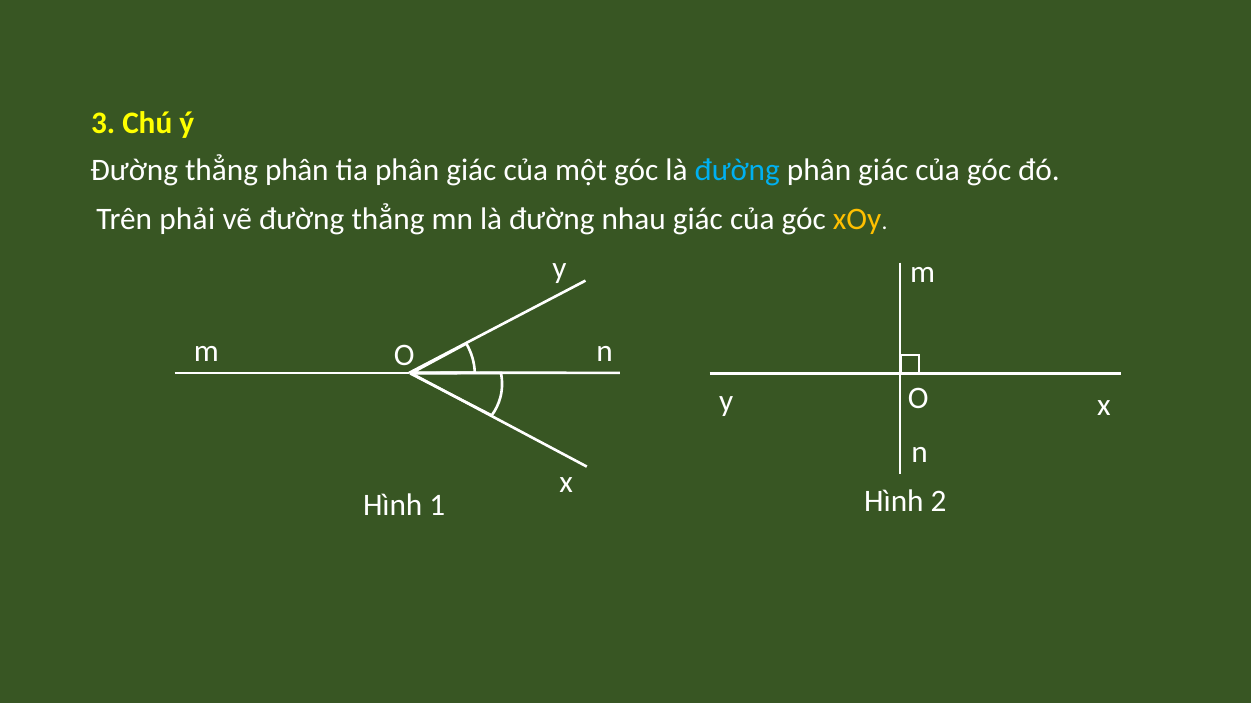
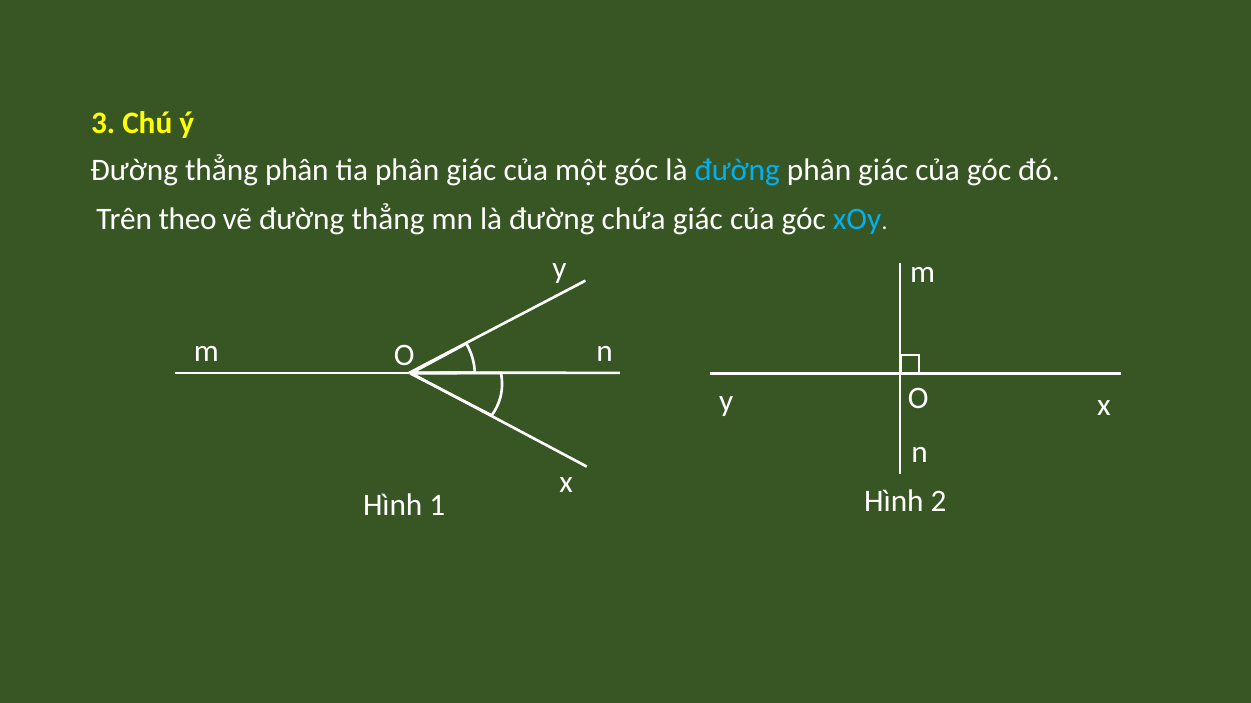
phải: phải -> theo (188, 219)
nhau: nhau -> chứa (634, 219)
xOy colour: yellow -> light blue (857, 219)
